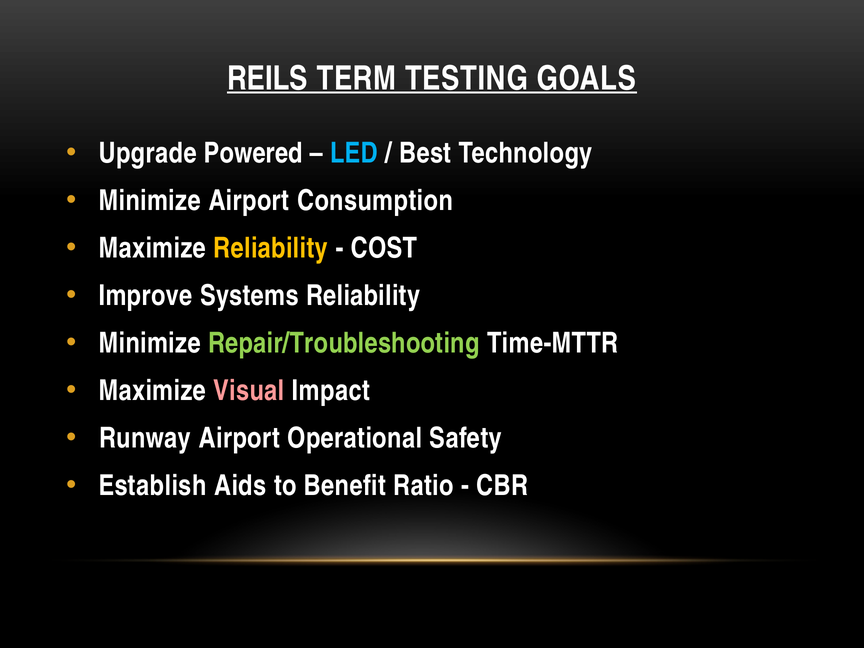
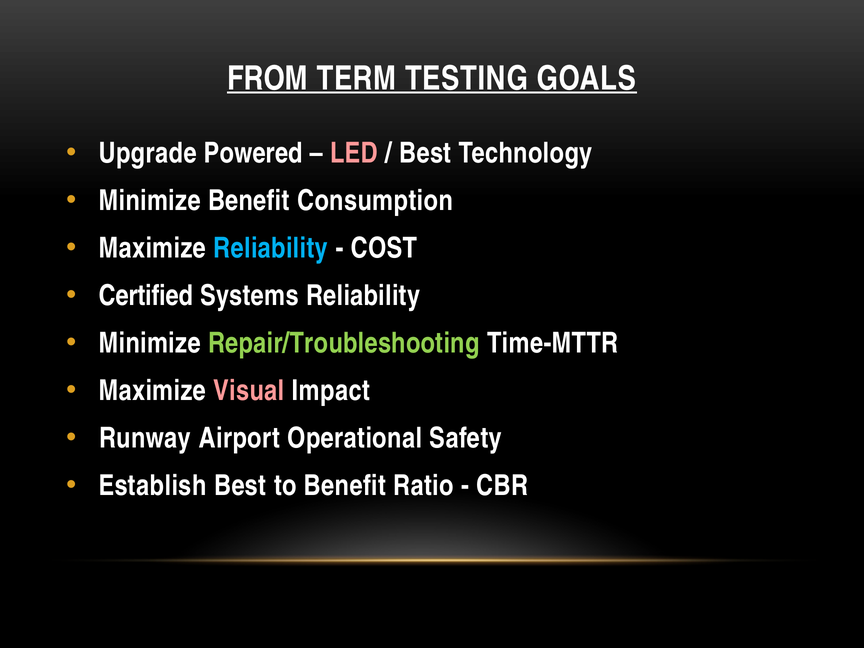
REILS: REILS -> FROM (267, 79)
LED colour: light blue -> pink (354, 153)
Minimize Airport: Airport -> Benefit (249, 201)
Reliability colour: yellow -> light blue (271, 248)
Improve: Improve -> Certified (146, 296)
Establish Aids: Aids -> Best (240, 486)
